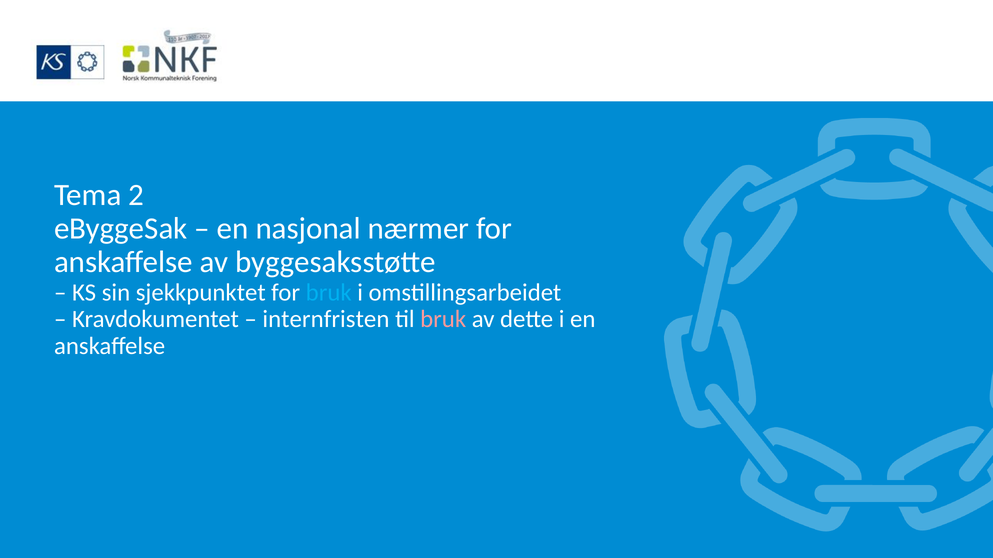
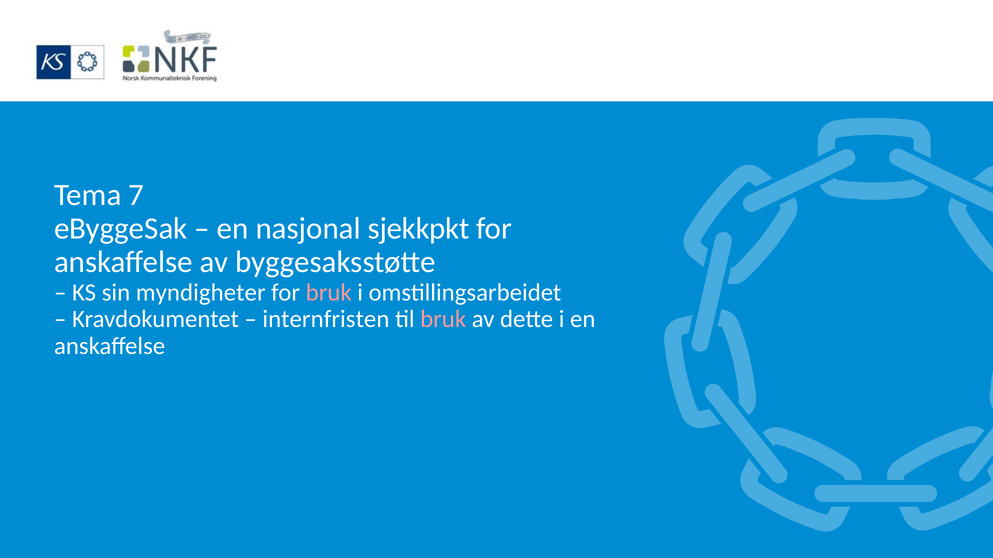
2: 2 -> 7 (136, 195)
nærmer: nærmer -> sjekkpkt (419, 229)
sjekkpunktet: sjekkpunktet -> myndigheter (201, 293)
bruk colour: light blue -> pink (329, 293)
